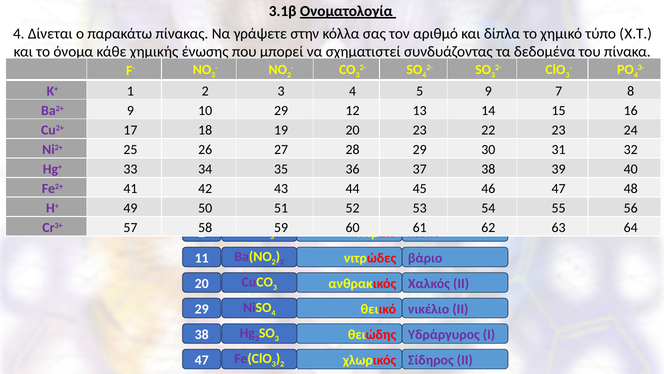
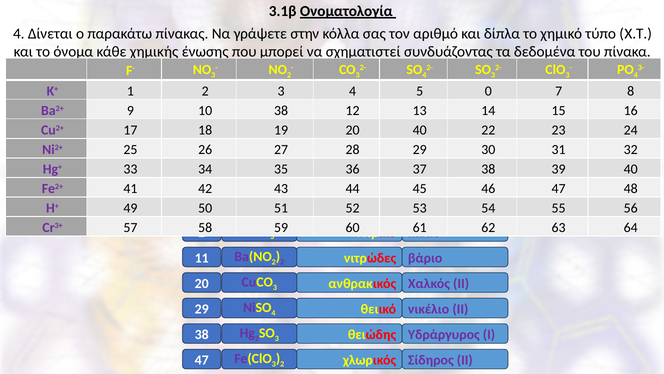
5 9: 9 -> 0 (488, 91)
10 29: 29 -> 38 (281, 110)
20 23: 23 -> 40 (420, 130)
